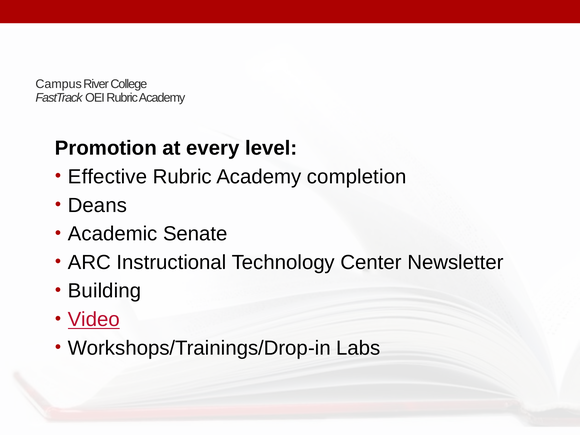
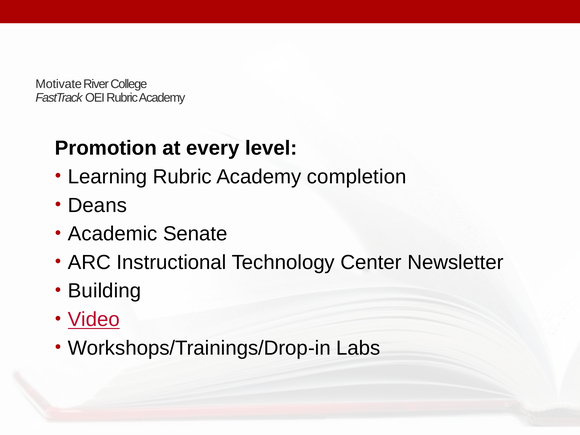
Campus: Campus -> Motivate (59, 84)
Effective: Effective -> Learning (108, 177)
